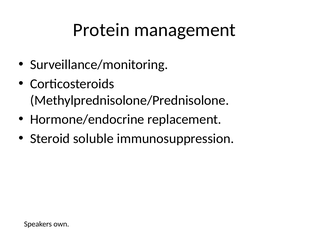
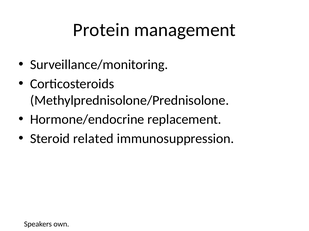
soluble: soluble -> related (93, 139)
